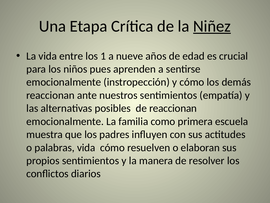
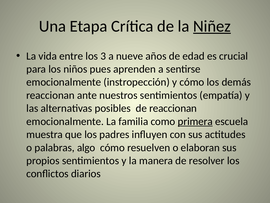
1: 1 -> 3 (103, 56)
primera underline: none -> present (195, 121)
palabras vida: vida -> algo (86, 147)
